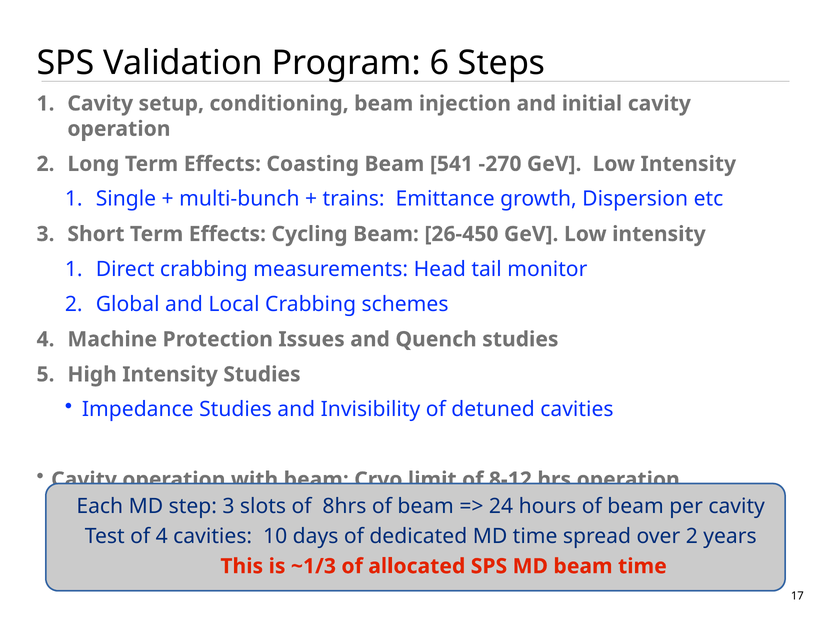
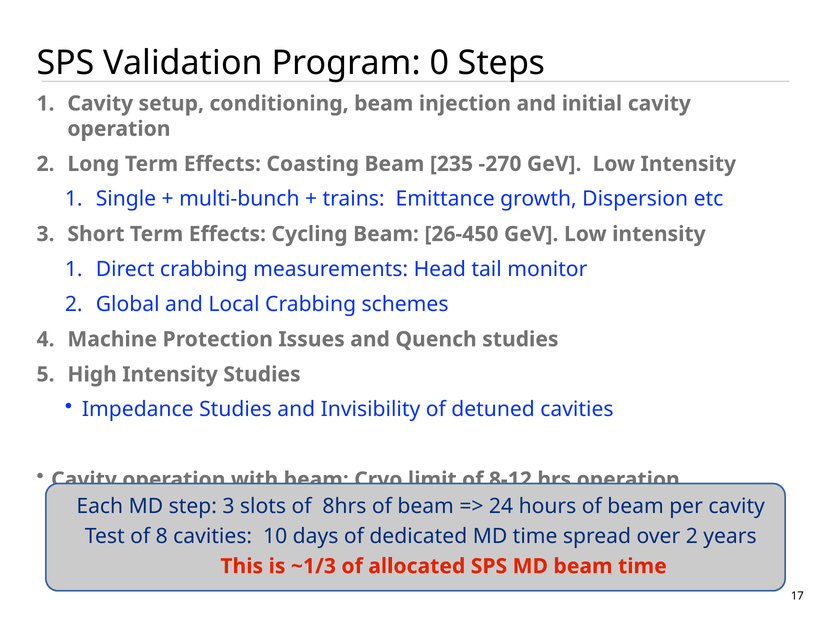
6: 6 -> 0 (439, 63)
541: 541 -> 235 (451, 164)
of 4: 4 -> 8 (162, 536)
